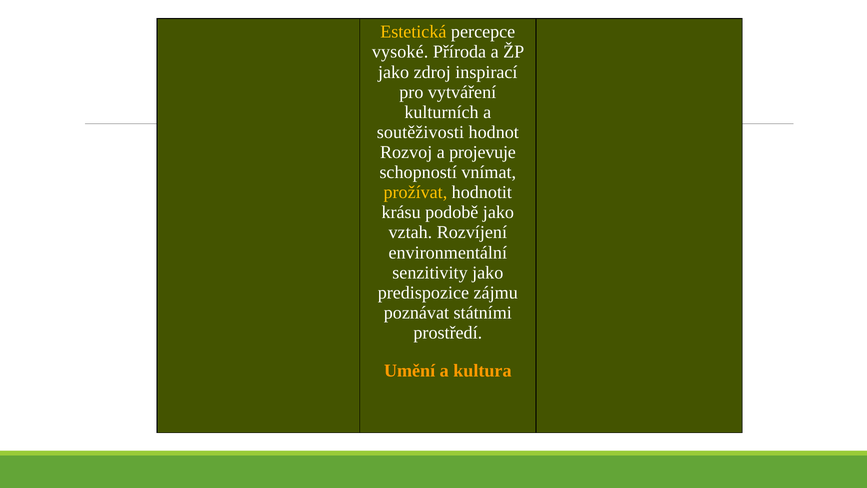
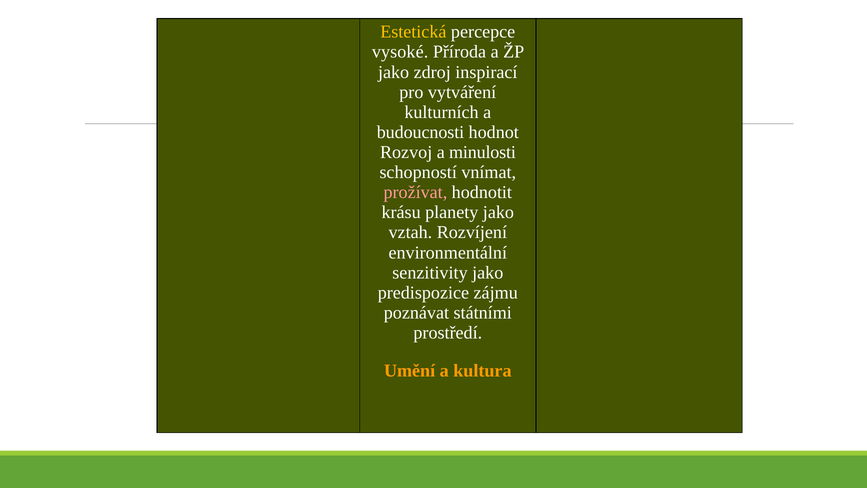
soutěživosti: soutěživosti -> budoucnosti (420, 132)
projevuje: projevuje -> minulosti (483, 152)
prožívat colour: yellow -> pink (415, 192)
podobě: podobě -> planety (452, 212)
